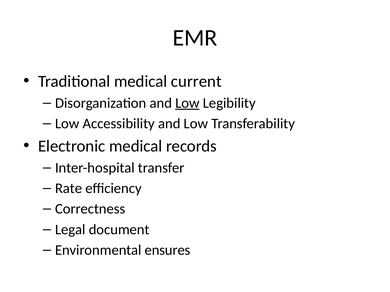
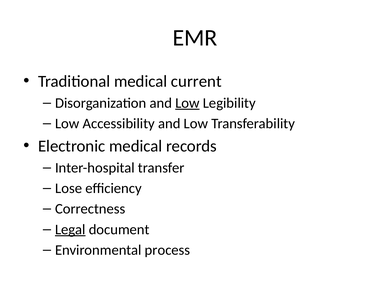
Rate: Rate -> Lose (69, 189)
Legal underline: none -> present (70, 230)
ensures: ensures -> process (167, 250)
